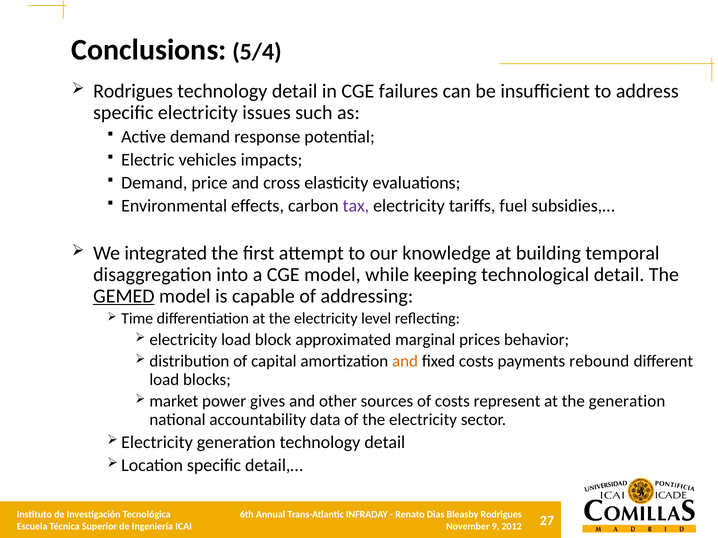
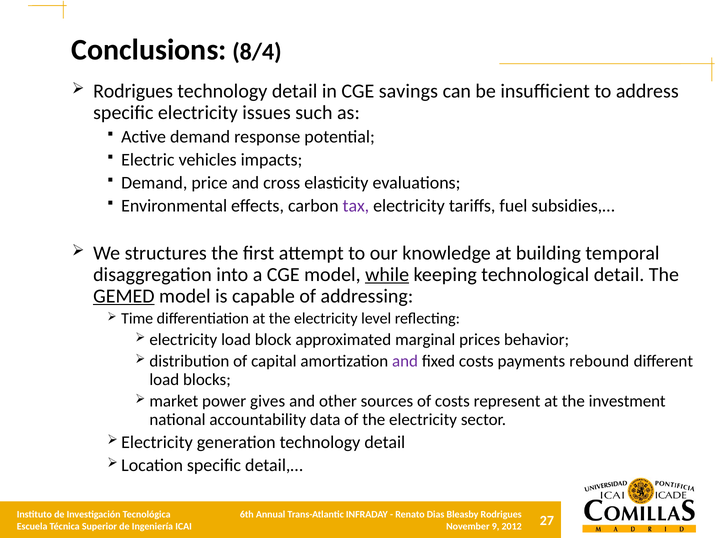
5/4: 5/4 -> 8/4 (257, 52)
failures: failures -> savings (408, 91)
integrated: integrated -> structures (166, 253)
while underline: none -> present (387, 275)
and colour: orange -> purple (405, 362)
the generation: generation -> investment (627, 402)
